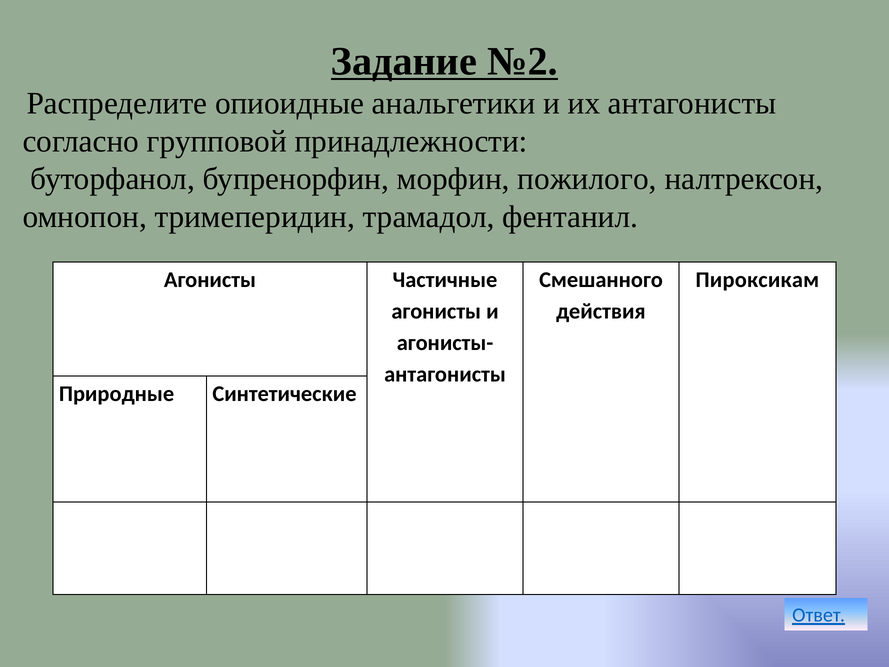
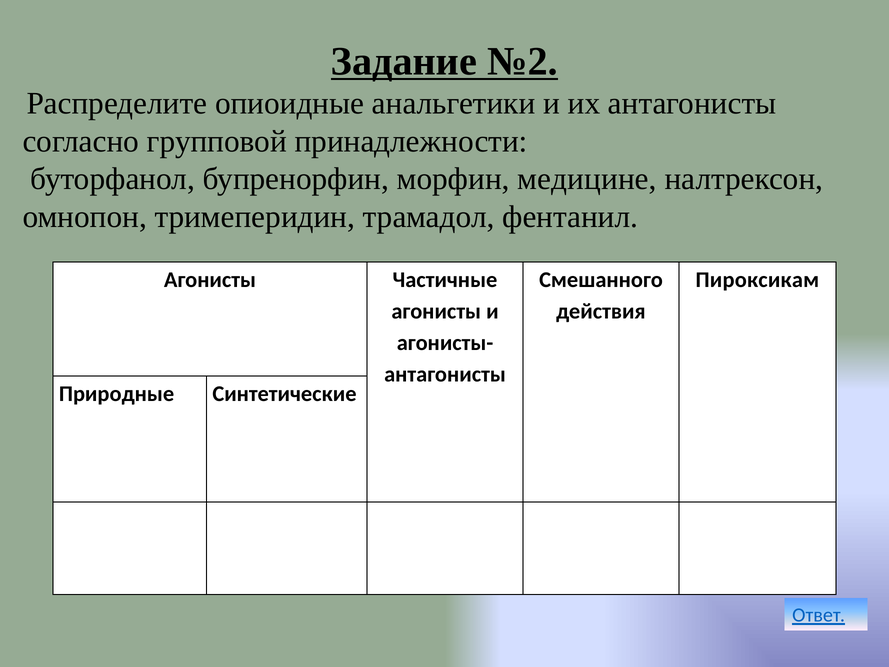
пожилого: пожилого -> медицине (587, 179)
